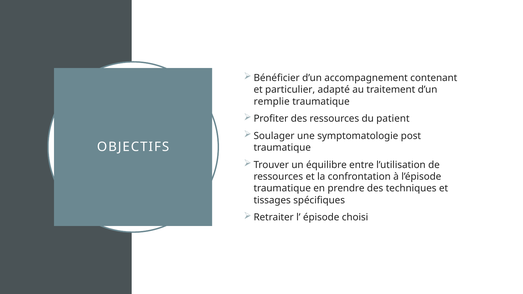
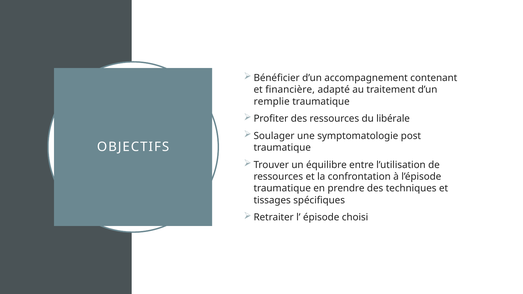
particulier: particulier -> financière (290, 90)
patient: patient -> libérale (393, 119)
